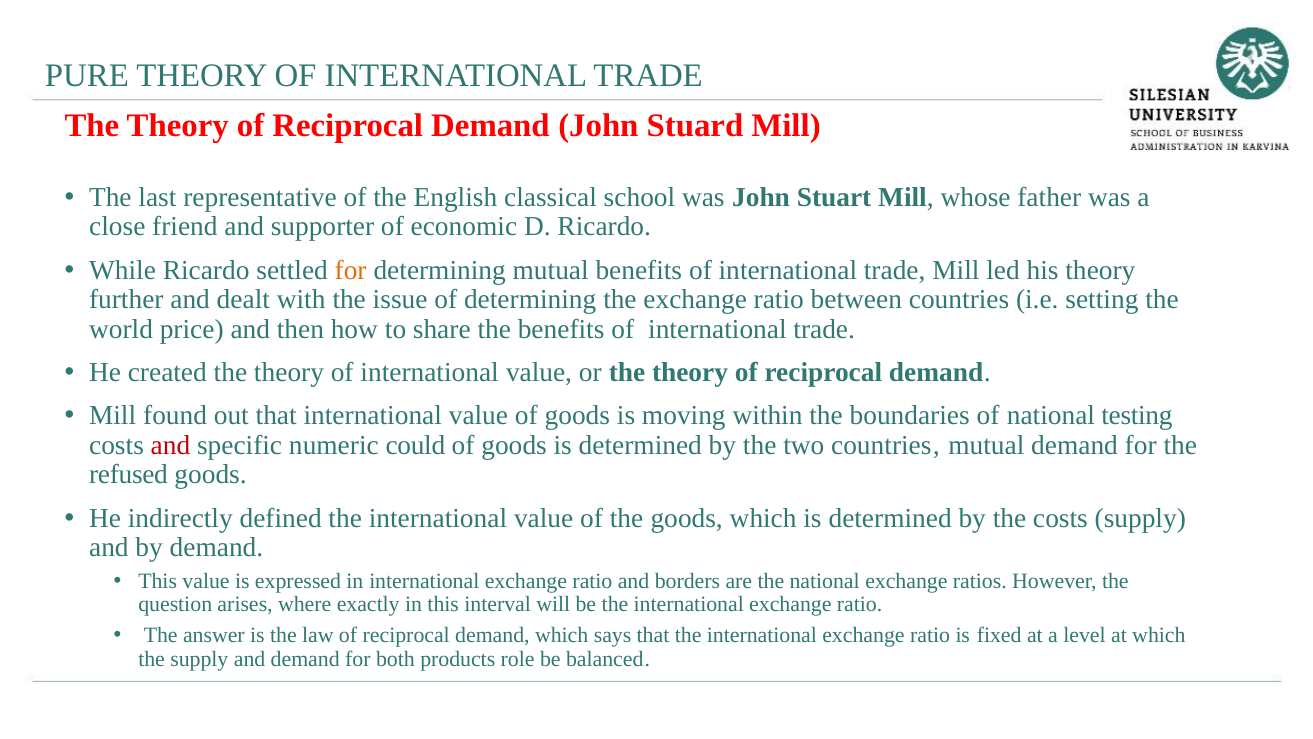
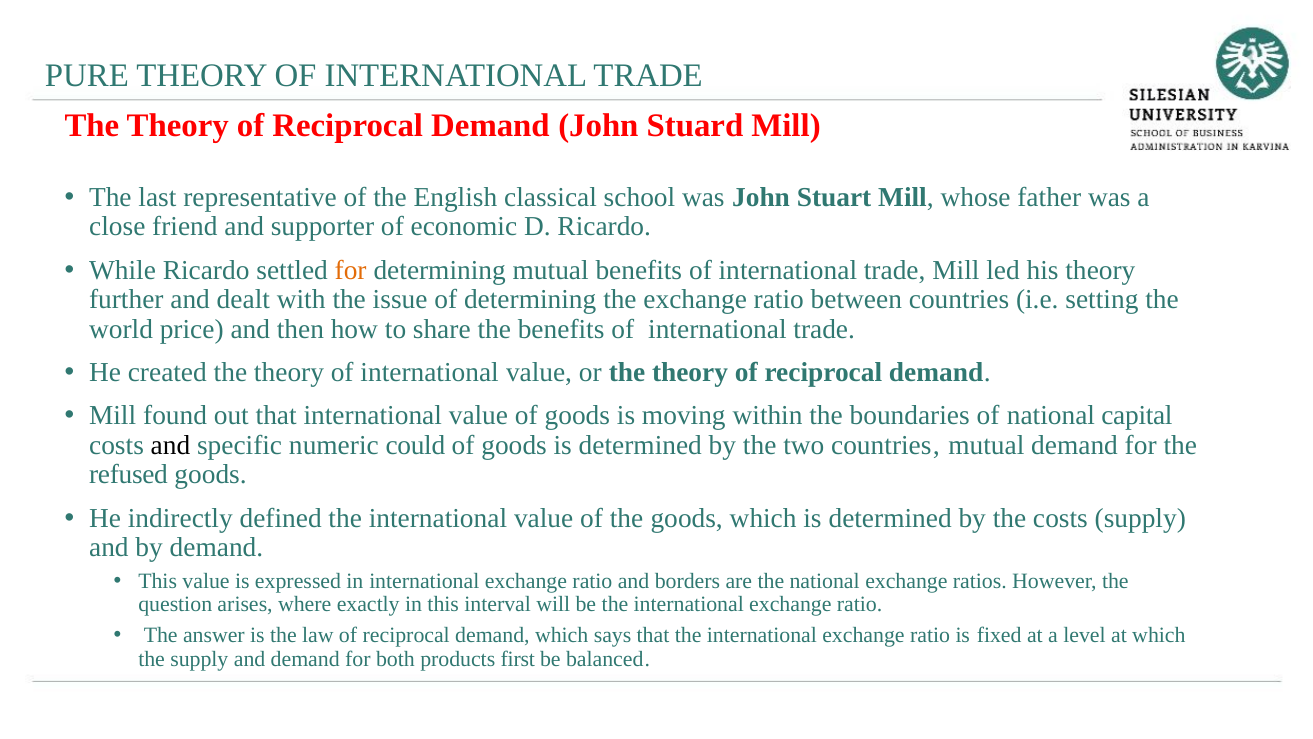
testing: testing -> capital (1137, 415)
and colour: red -> black (170, 445)
role: role -> first (518, 658)
